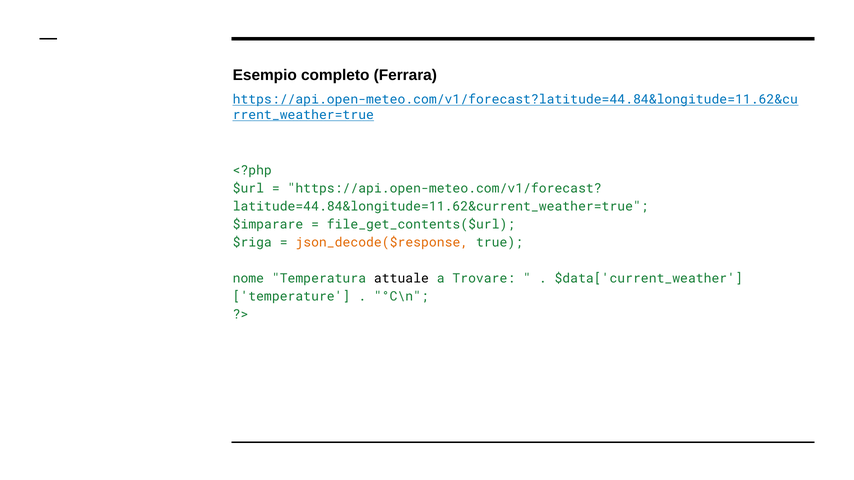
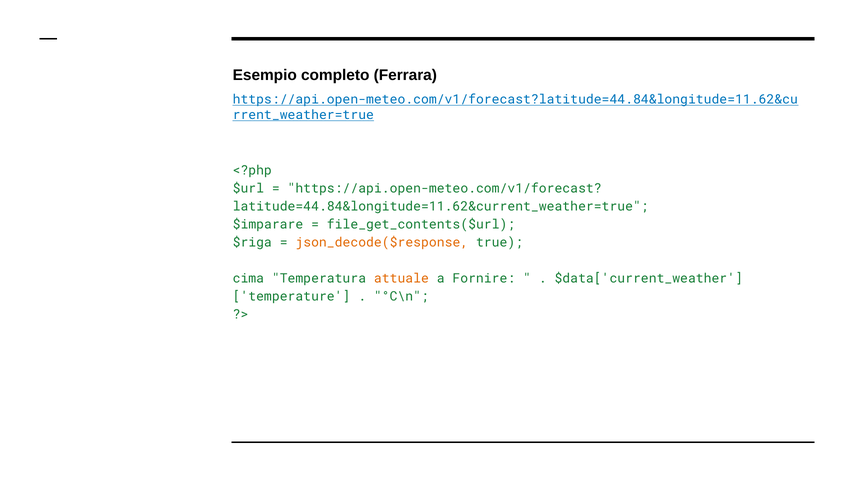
nome: nome -> cima (248, 279)
attuale colour: black -> orange (401, 279)
Trovare: Trovare -> Fornire (484, 279)
